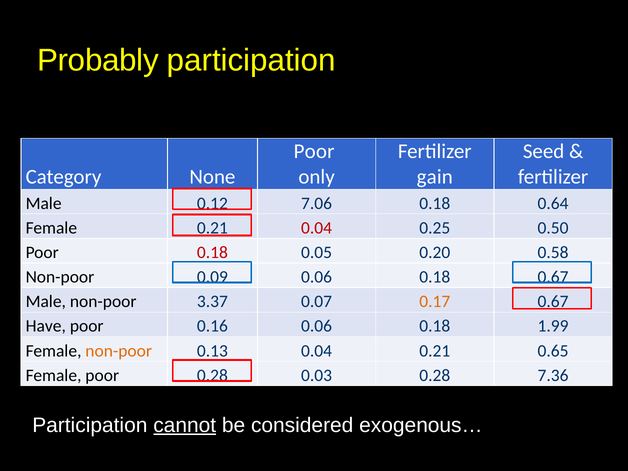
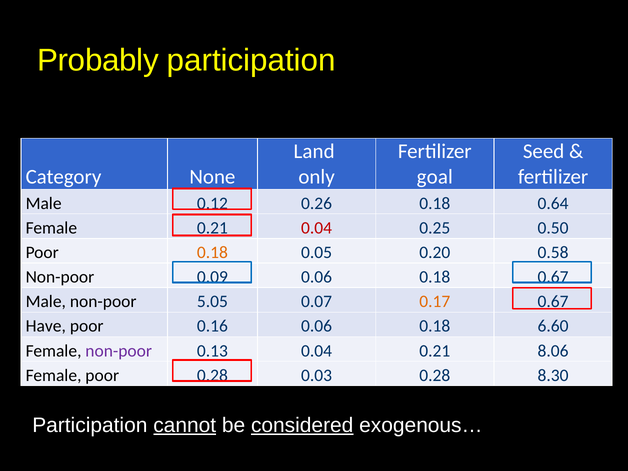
Poor: Poor -> Land (314, 151)
gain: gain -> goal (435, 177)
7.06: 7.06 -> 0.26 (317, 203)
0.18 colour: red -> orange (212, 253)
3.37: 3.37 -> 5.05 (212, 302)
1.99: 1.99 -> 6.60 (553, 326)
non-poor colour: orange -> purple (119, 351)
0.65: 0.65 -> 8.06 (553, 351)
7.36: 7.36 -> 8.30 (553, 375)
considered underline: none -> present (302, 425)
